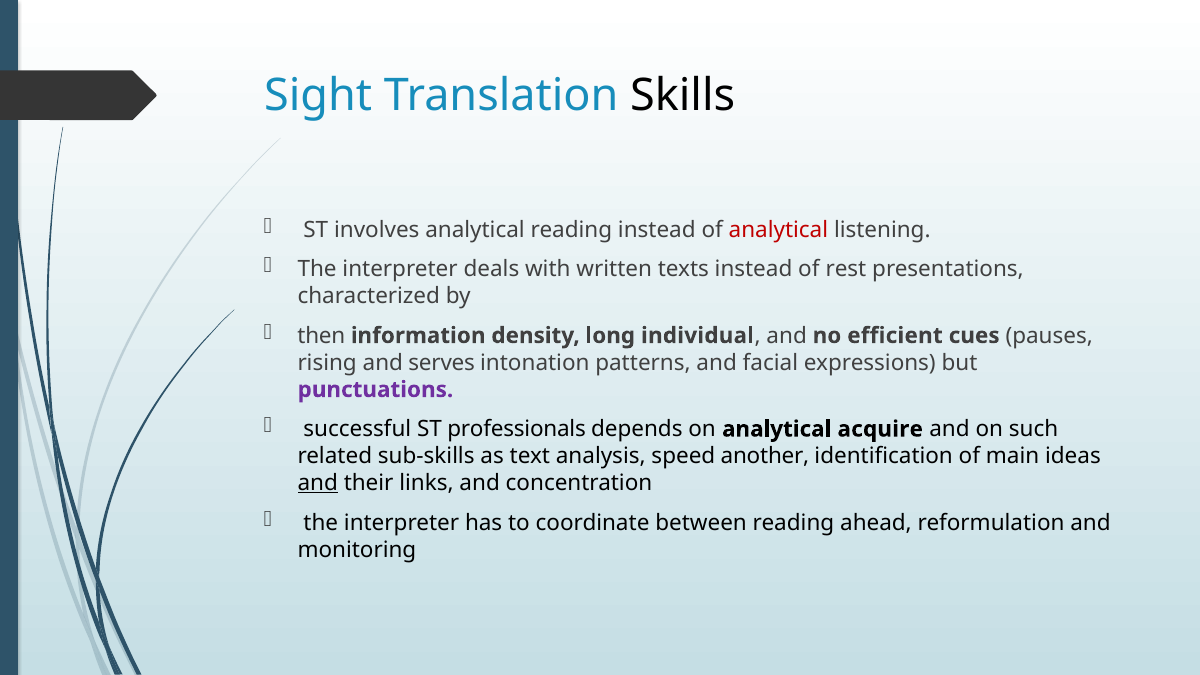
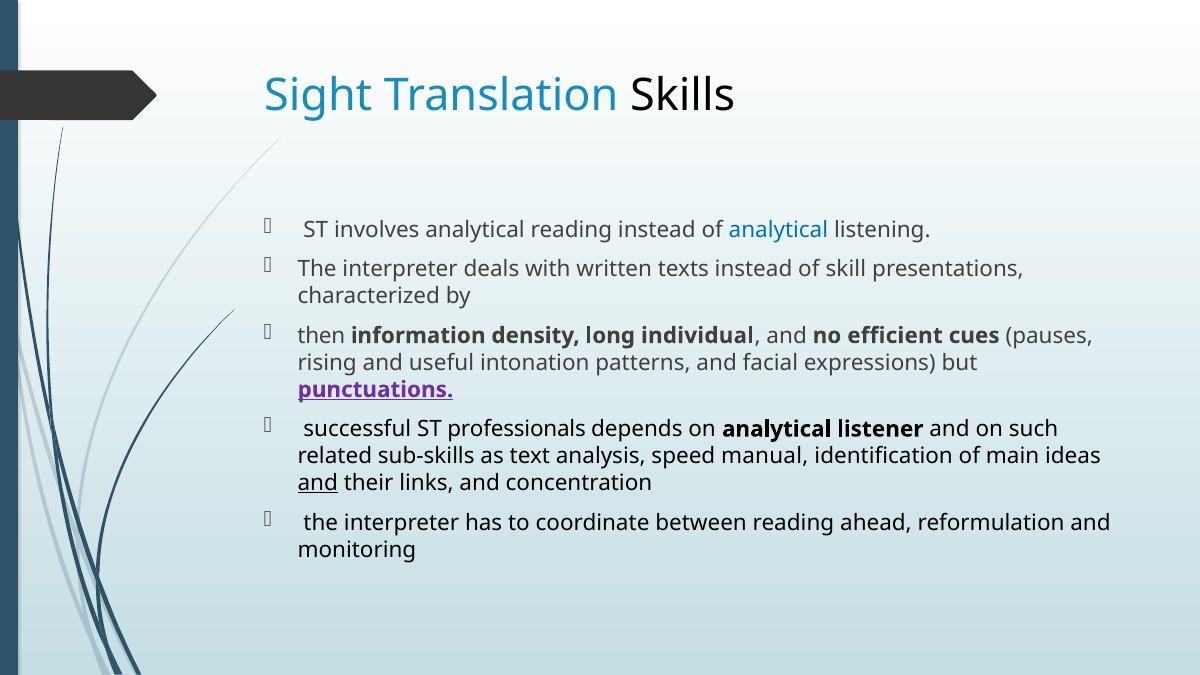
analytical colour: red -> blue (778, 230)
rest: rest -> skill (846, 269)
serves: serves -> useful (442, 363)
punctuations underline: none -> present (375, 390)
acquire: acquire -> listener (880, 429)
another: another -> manual (765, 456)
